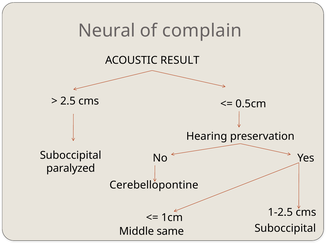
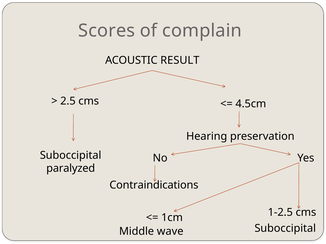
Neural: Neural -> Scores (107, 31)
0.5cm: 0.5cm -> 4.5cm (251, 104)
Cerebellopontine: Cerebellopontine -> Contraindications (154, 185)
same: same -> wave (170, 232)
